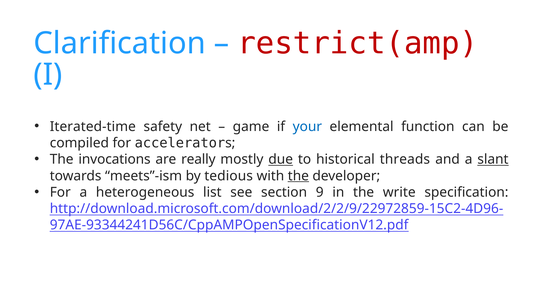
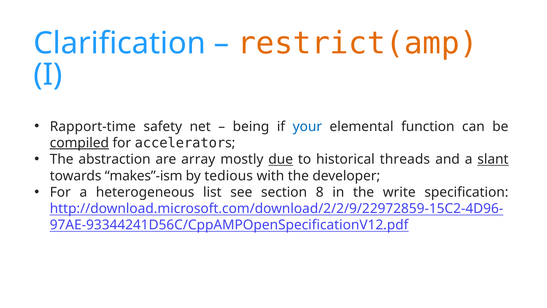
restrict(amp colour: red -> orange (358, 43)
Iterated-time: Iterated-time -> Rapport-time (93, 126)
game: game -> being (251, 126)
compiled underline: none -> present (79, 143)
invocations: invocations -> abstraction (115, 159)
really: really -> array (198, 159)
meets”-ism: meets”-ism -> makes”-ism (144, 176)
the underline: present -> none (298, 176)
9: 9 -> 8 (320, 192)
